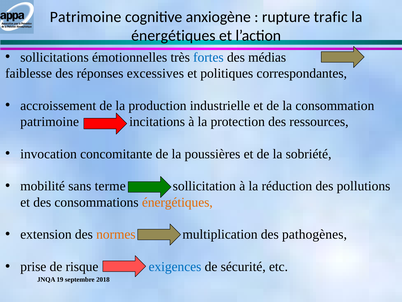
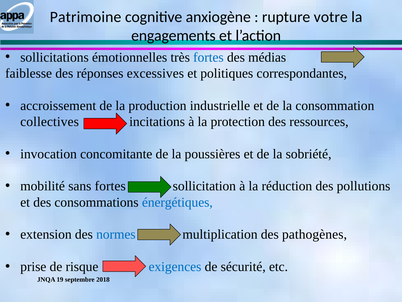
trafic: trafic -> votre (331, 17)
énergétiques: énergétiques -> engagements (173, 36)
patrimoine: patrimoine -> collectives (50, 122)
sans terme: terme -> fortes (110, 186)
énergétiques colour: orange -> blue (177, 202)
normes colour: orange -> blue (116, 234)
